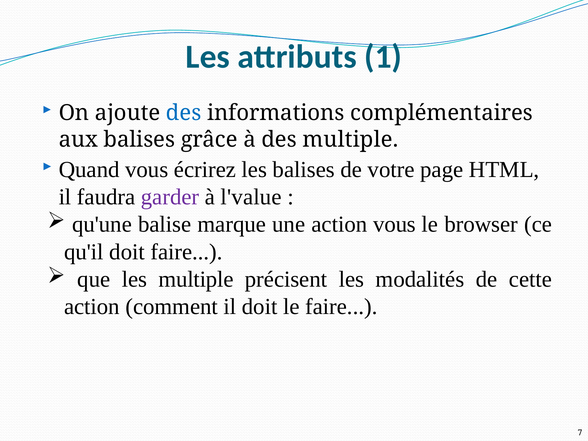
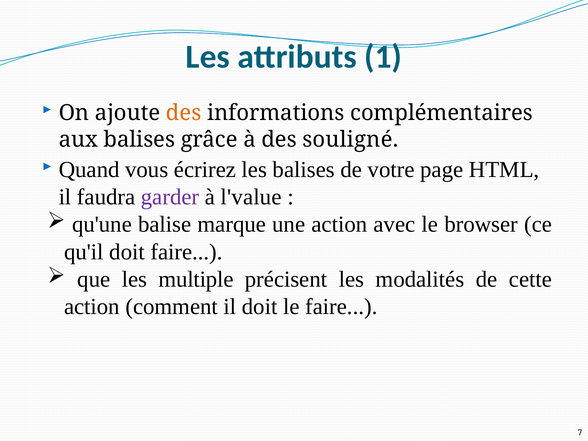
des colour: blue -> orange (184, 113)
des multiple: multiple -> souligné (350, 139)
action vous: vous -> avec (394, 224)
